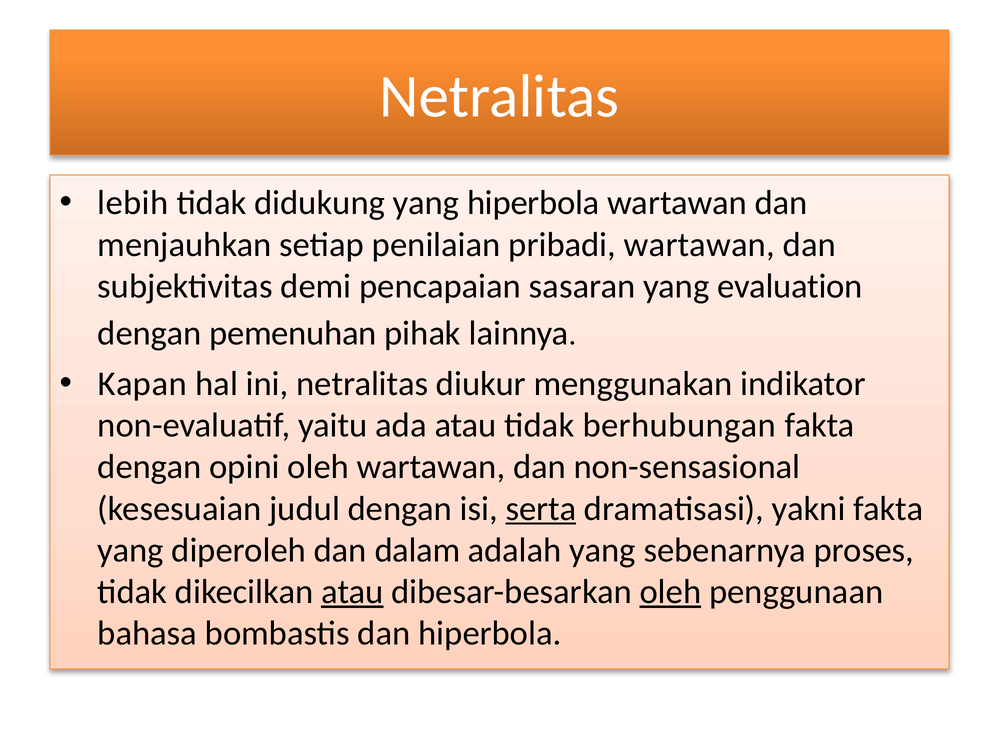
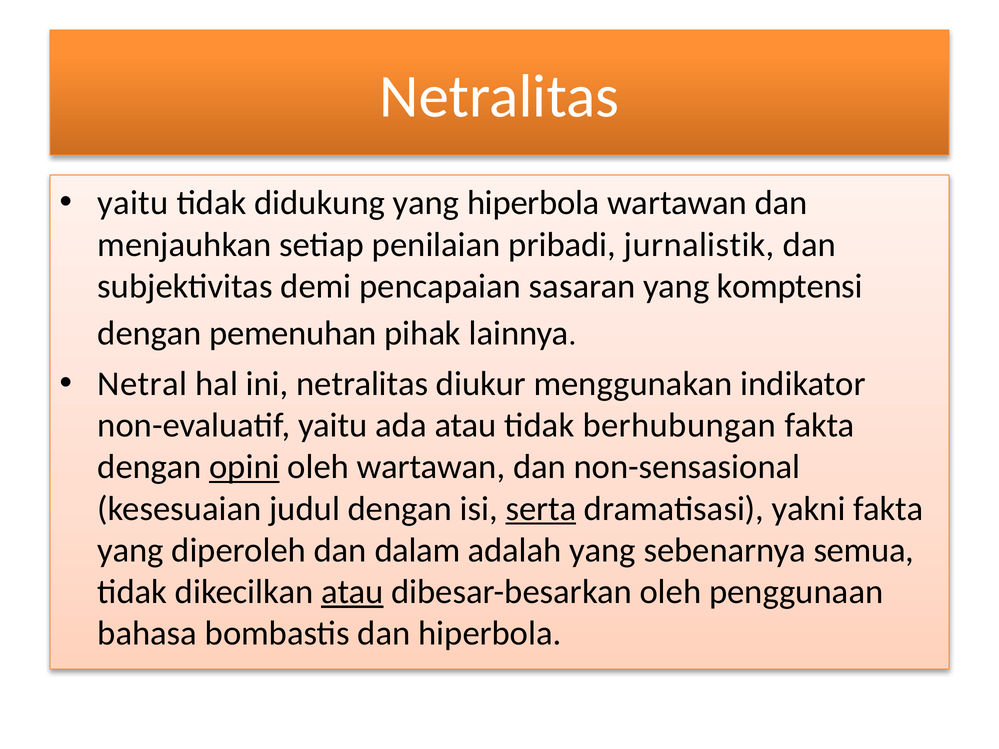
lebih: lebih -> yaitu (133, 203)
pribadi wartawan: wartawan -> jurnalistik (699, 245)
evaluation: evaluation -> komptensi (790, 286)
Kapan: Kapan -> Netral (142, 384)
opini underline: none -> present (244, 467)
proses: proses -> semua (864, 550)
oleh underline: present -> none (670, 592)
